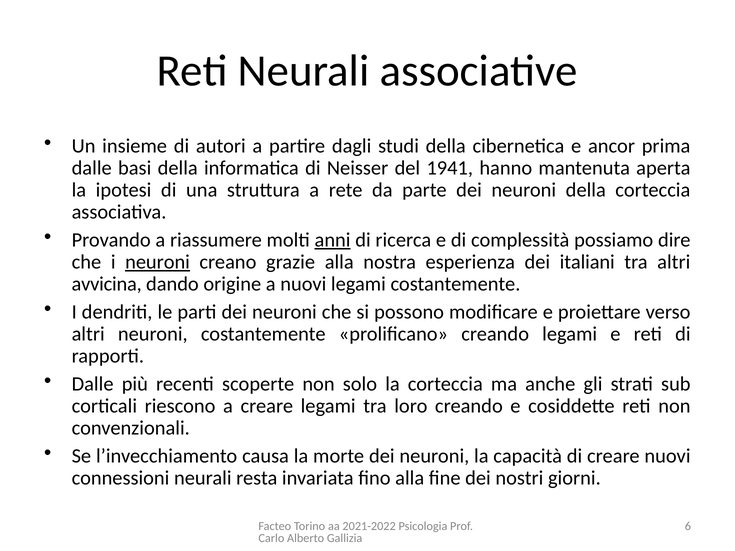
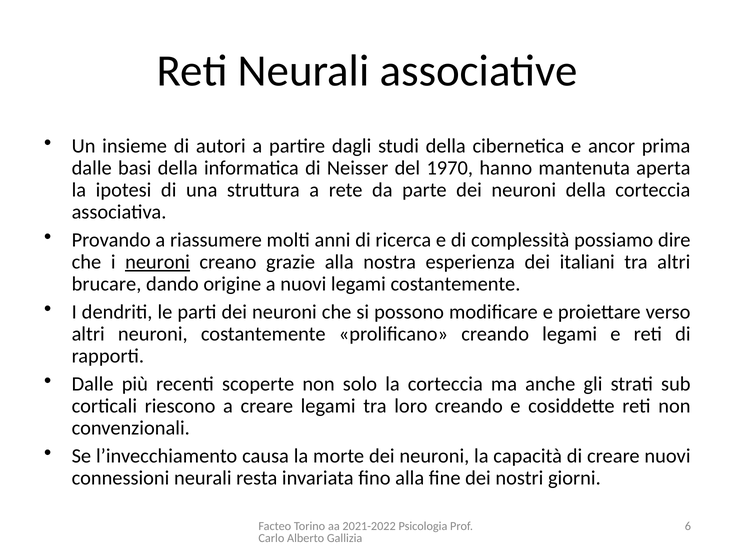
1941: 1941 -> 1970 (450, 168)
anni underline: present -> none (333, 240)
avvicina: avvicina -> brucare (107, 284)
